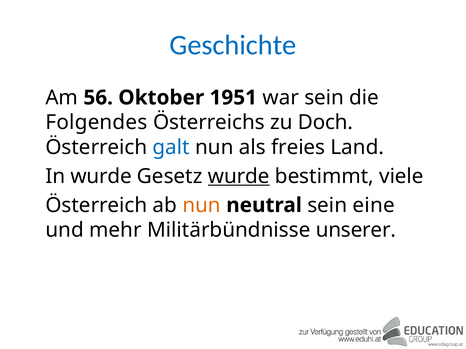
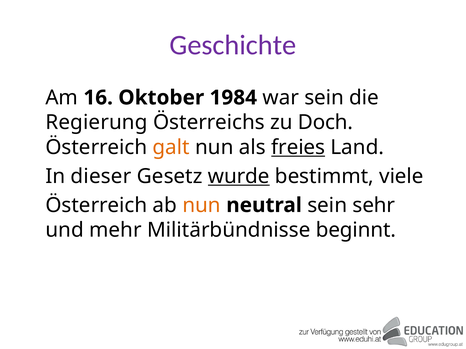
Geschichte colour: blue -> purple (233, 45)
56: 56 -> 16 (98, 98)
1951: 1951 -> 1984 (233, 98)
Folgendes: Folgendes -> Regierung (97, 123)
galt colour: blue -> orange (171, 147)
freies underline: none -> present (298, 147)
In wurde: wurde -> dieser (101, 176)
eine: eine -> sehr (374, 205)
unserer: unserer -> beginnt (356, 230)
